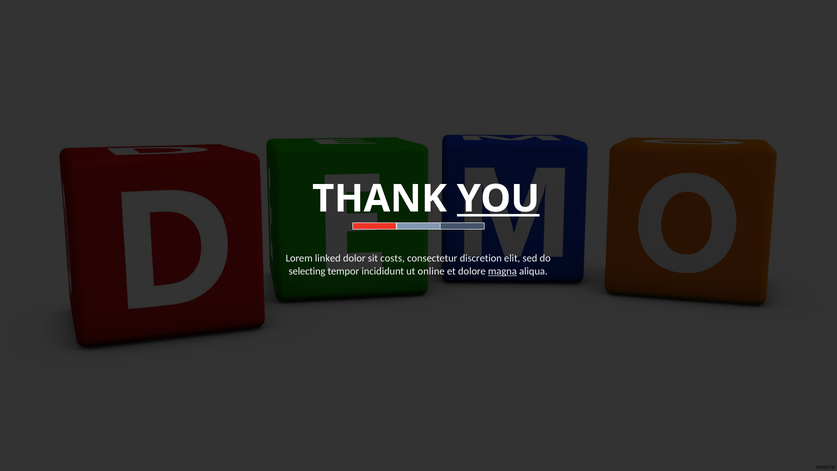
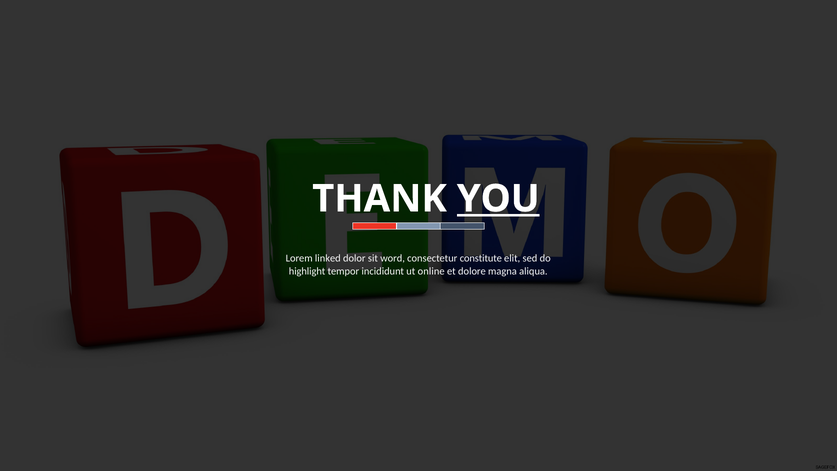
costs: costs -> word (393, 258)
discretion: discretion -> constitute (481, 258)
selecting: selecting -> highlight (307, 271)
magna underline: present -> none (502, 271)
